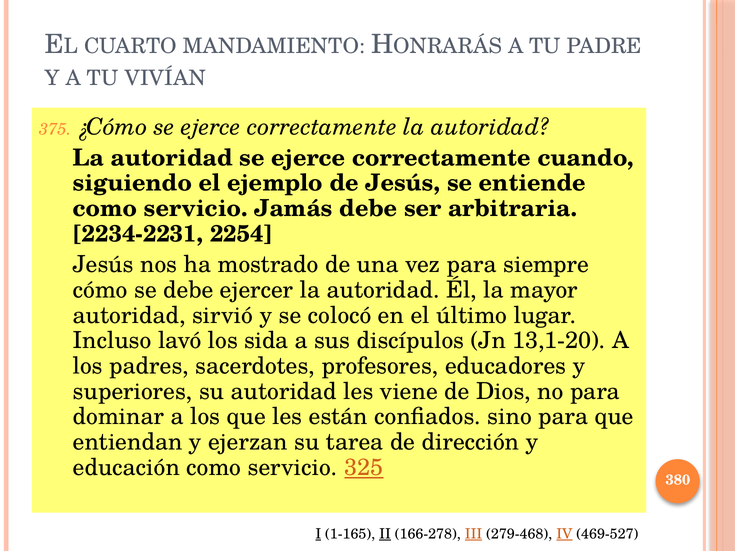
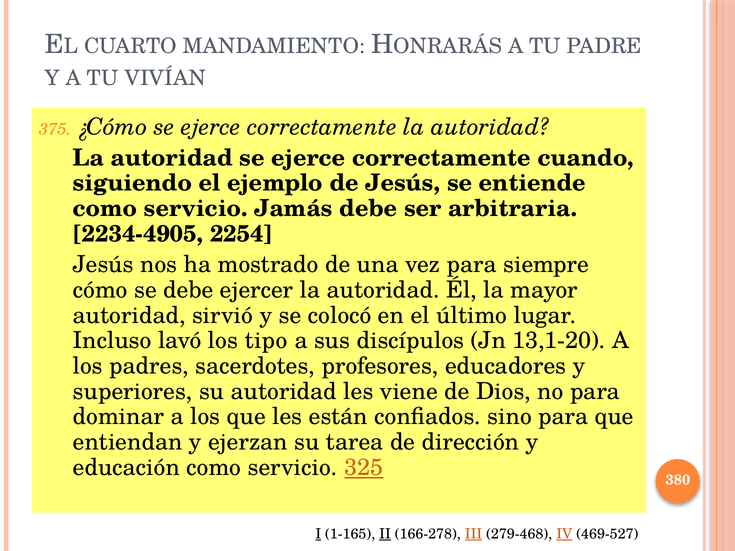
2234-2231: 2234-2231 -> 2234-4905 (138, 234)
sida: sida -> tipo (266, 341)
